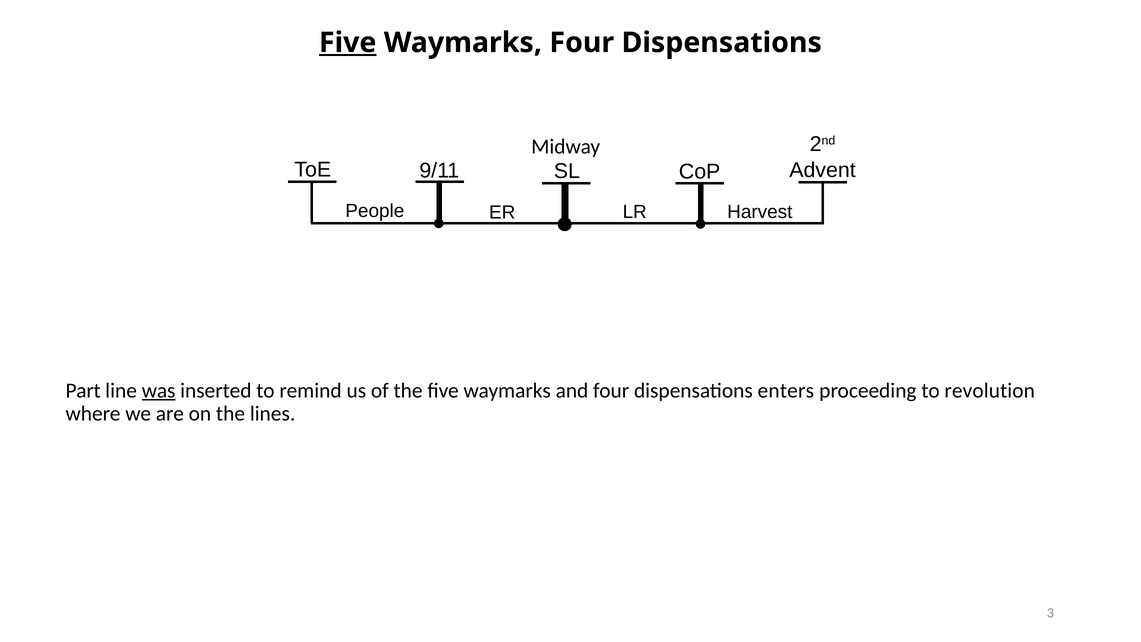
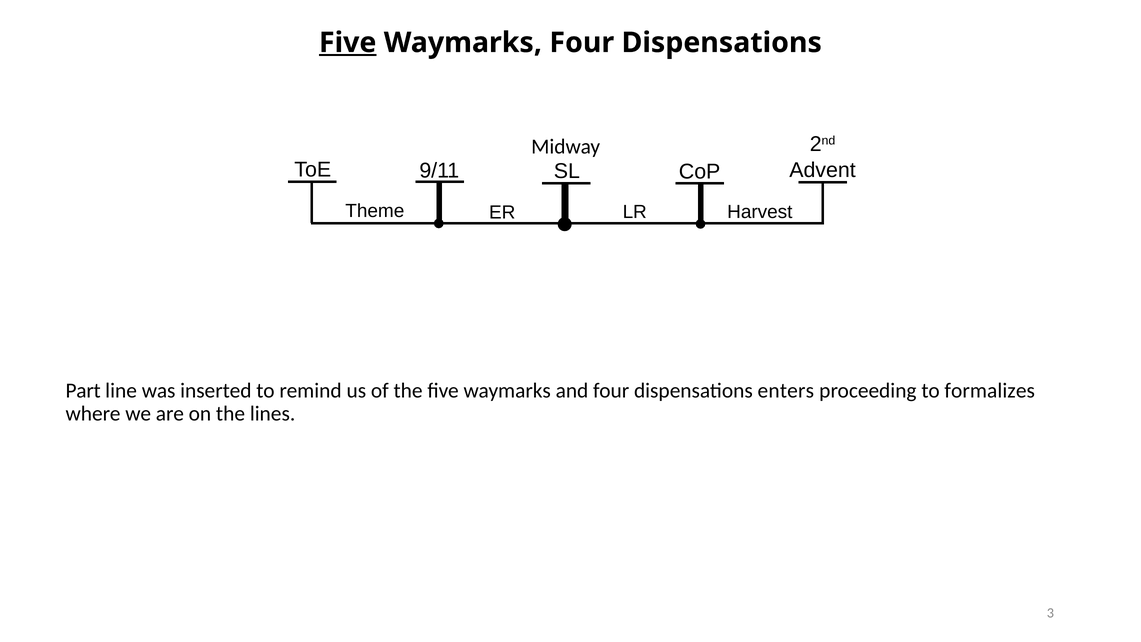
People: People -> Theme (375, 211)
was underline: present -> none (159, 390)
revolution: revolution -> formalizes (990, 390)
